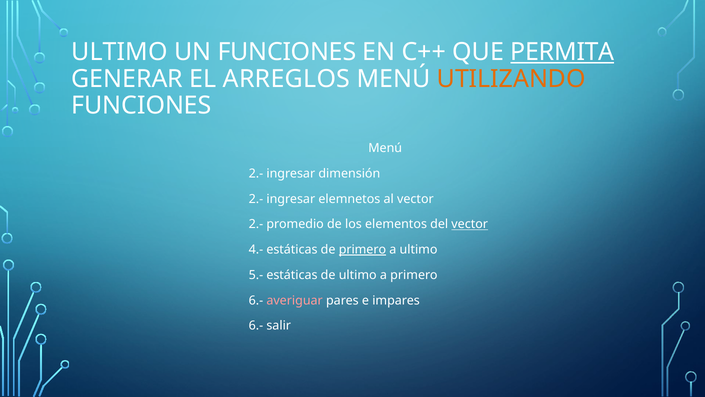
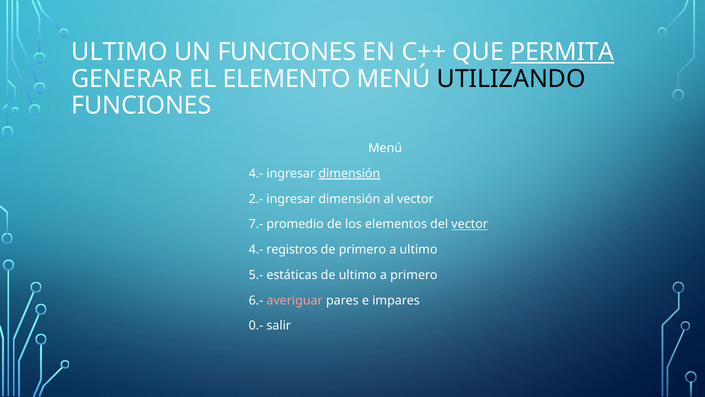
ARREGLOS: ARREGLOS -> ELEMENTO (287, 79)
UTILIZANDO colour: orange -> black (511, 79)
2.-: 2.- -> 4.- (256, 173)
dimensión underline: none -> present (349, 173)
2.- ingresar elemnetos: elemnetos -> dimensión (349, 199)
2.-: 2.- -> 7.- (256, 224)
4.- estáticas: estáticas -> registros (292, 249)
primero underline: present -> none (362, 249)
6.-: 6.- -> 0.- (256, 325)
